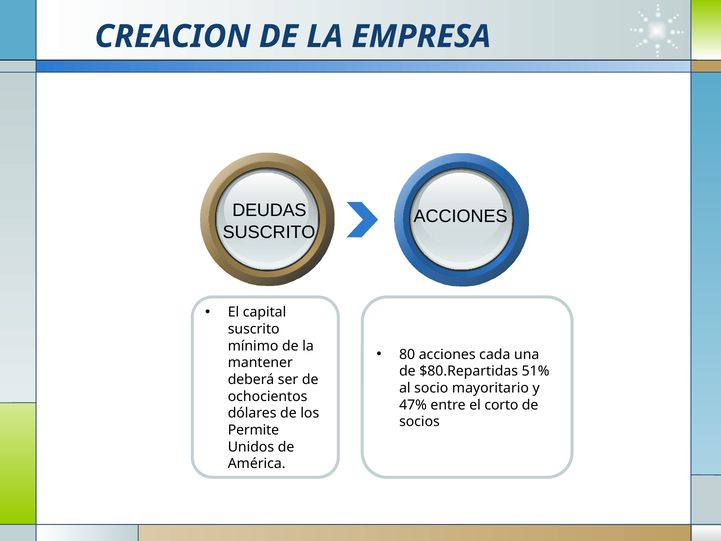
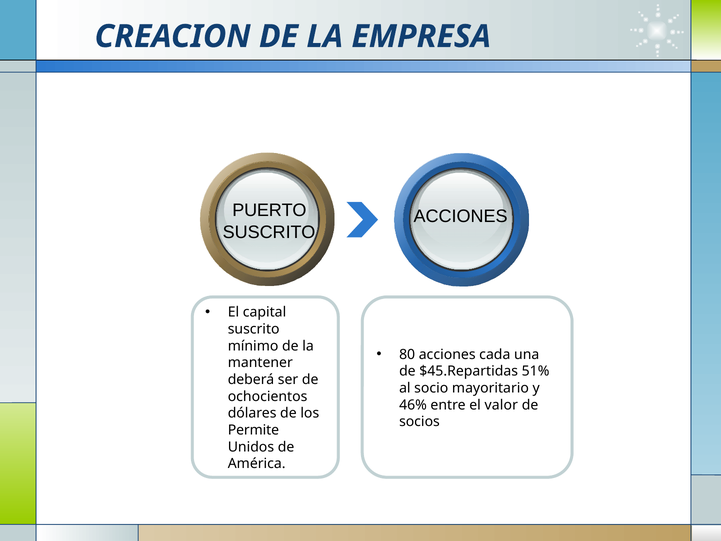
DEUDAS: DEUDAS -> PUERTO (269, 210)
$80.Repartidas: $80.Repartidas -> $45.Repartidas (469, 371)
47%: 47% -> 46% (413, 405)
corto: corto -> valor (501, 405)
